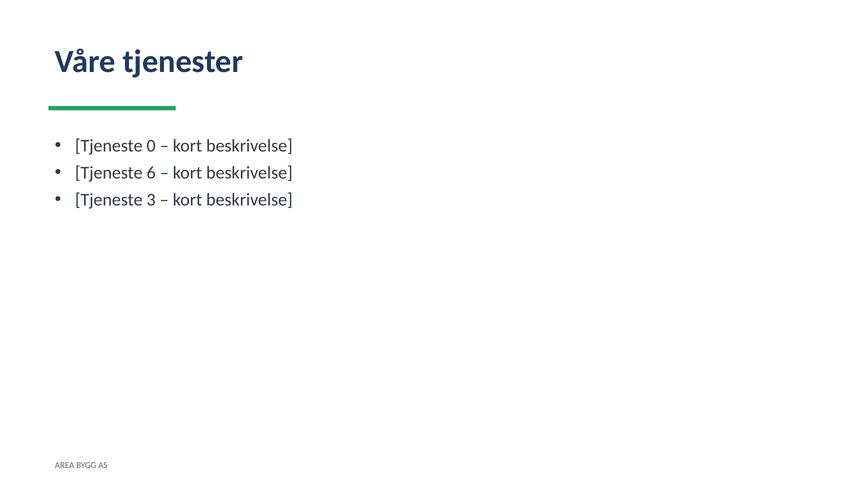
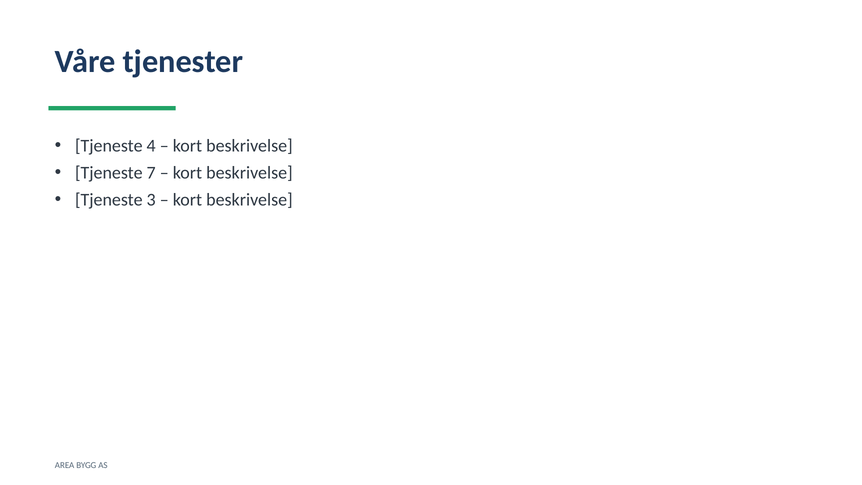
0: 0 -> 4 (151, 146)
6: 6 -> 7 (151, 173)
